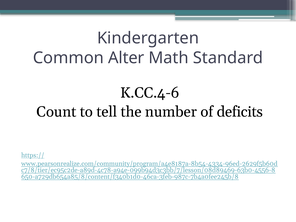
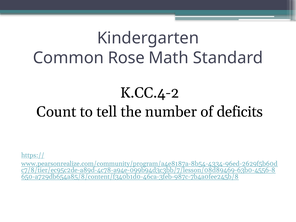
Alter: Alter -> Rose (126, 58)
K.CC.4-6: K.CC.4-6 -> K.CC.4-2 (150, 93)
